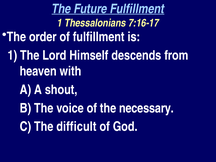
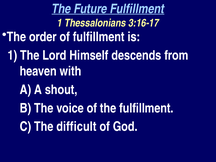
7:16-17: 7:16-17 -> 3:16-17 (144, 23)
the necessary: necessary -> fulfillment (146, 108)
